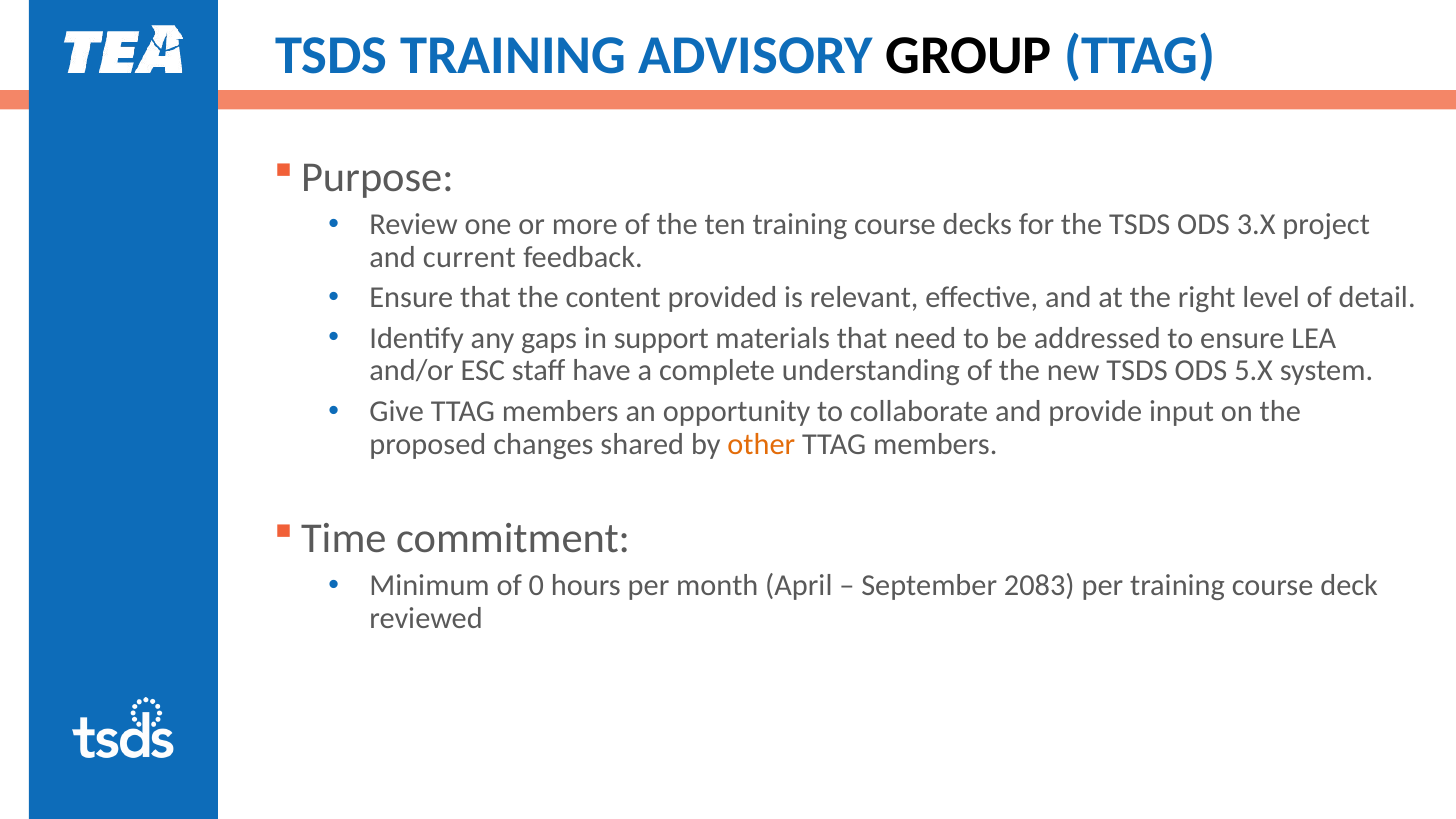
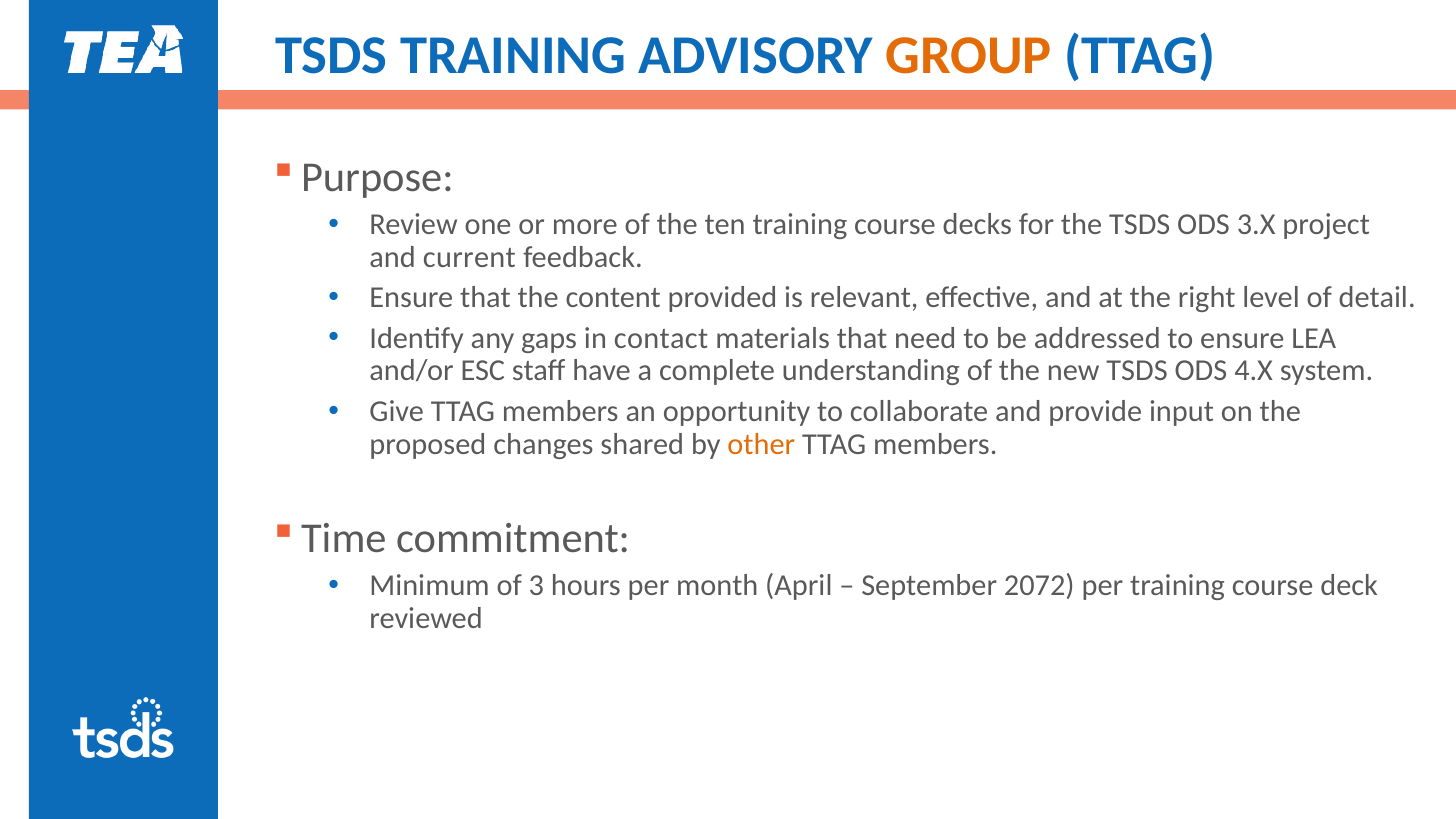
GROUP colour: black -> orange (969, 56)
support: support -> contact (661, 338)
5.X: 5.X -> 4.X (1254, 371)
0: 0 -> 3 (536, 586)
2083: 2083 -> 2072 (1039, 586)
